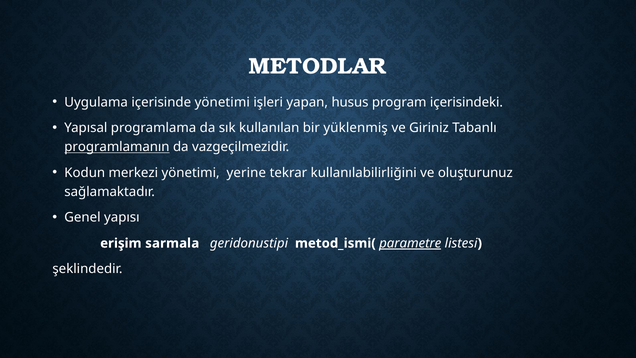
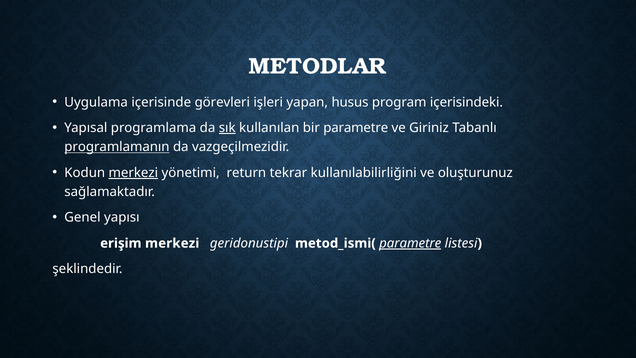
içerisinde yönetimi: yönetimi -> görevleri (222, 102)
sık underline: none -> present (227, 128)
bir yüklenmiş: yüklenmiş -> parametre (356, 128)
merkezi underline: none -> present (133, 173)
yerine: yerine -> return (246, 173)
erişim sarmala: sarmala -> merkezi (172, 243)
